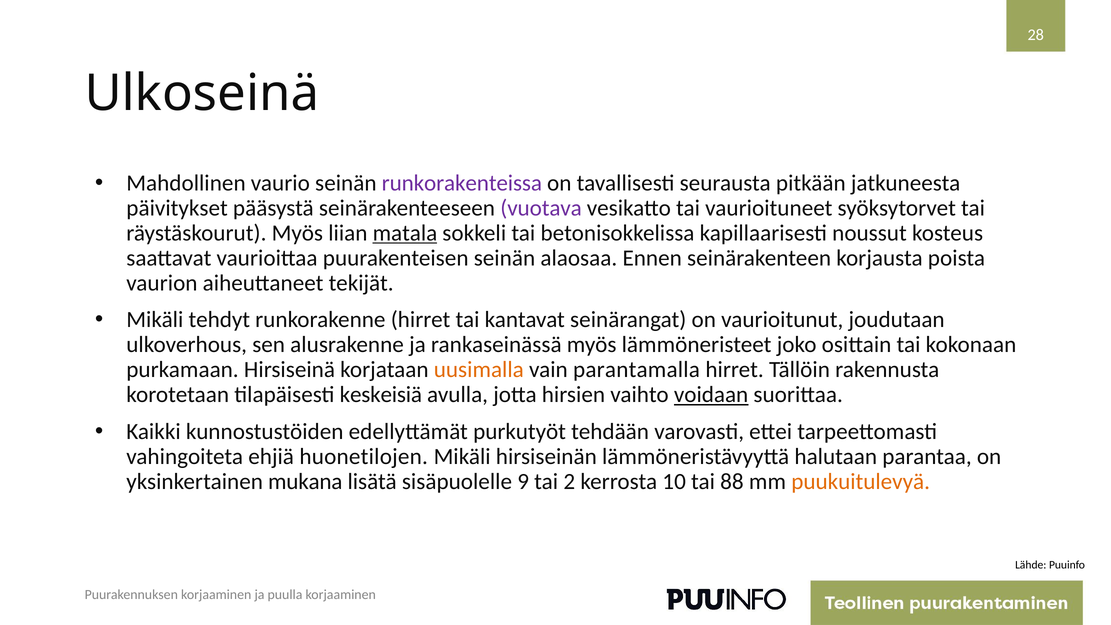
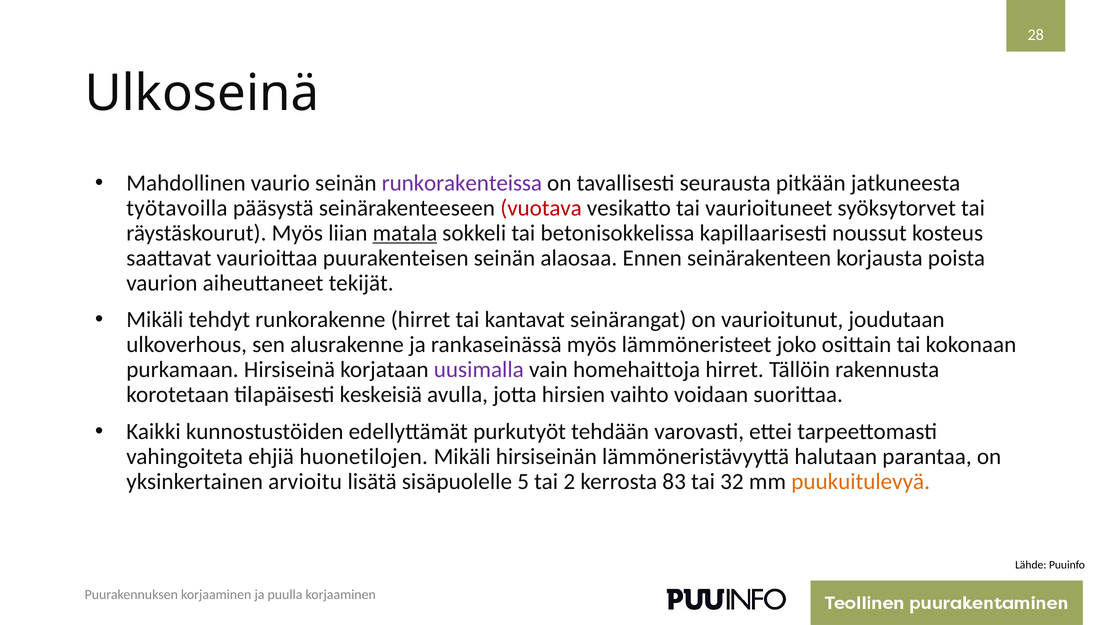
päivitykset: päivitykset -> työtavoilla (177, 208)
vuotava colour: purple -> red (541, 208)
uusimalla colour: orange -> purple (479, 370)
parantamalla: parantamalla -> homehaittoja (637, 370)
voidaan underline: present -> none (711, 395)
mukana: mukana -> arvioitu (305, 481)
9: 9 -> 5 (523, 481)
10: 10 -> 83 (674, 481)
88: 88 -> 32 (732, 481)
